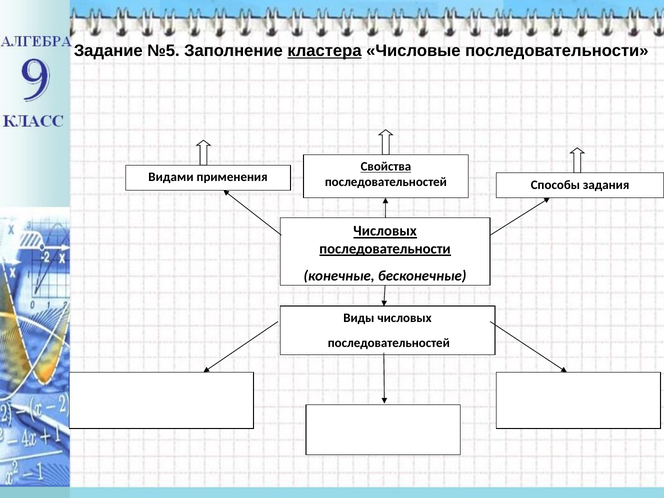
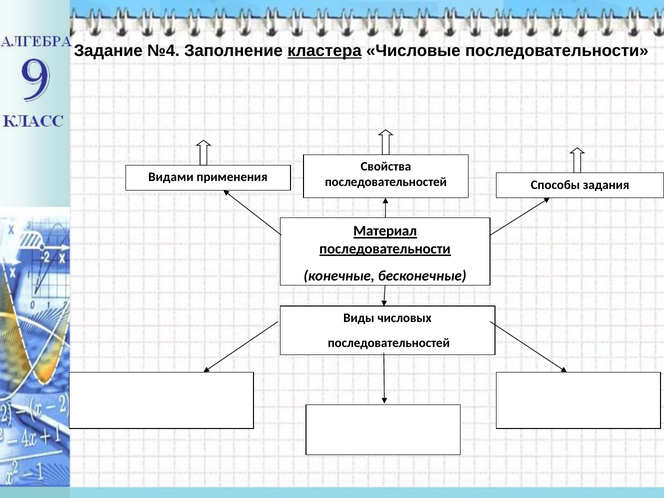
№5: №5 -> №4 (163, 51)
Свойства underline: present -> none (386, 167)
Числовых: Числовых -> Материал (385, 231)
